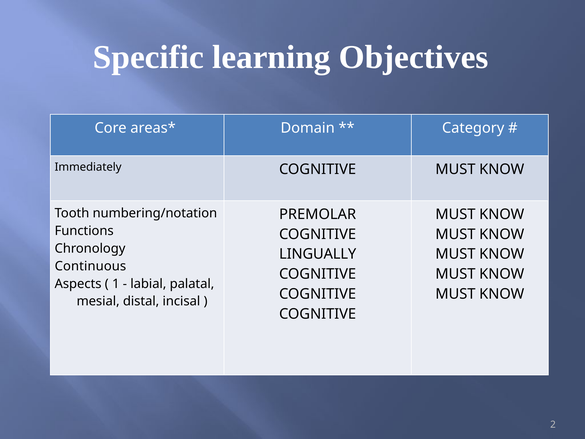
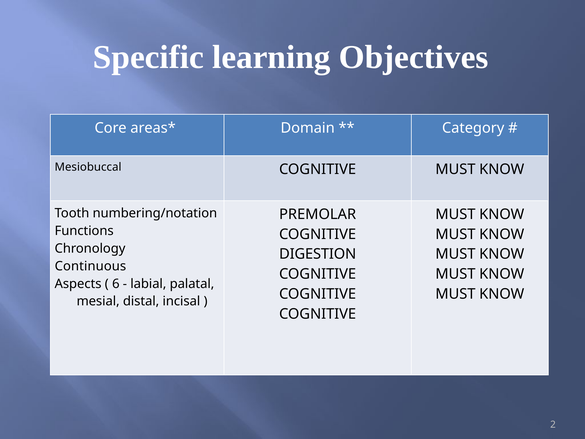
Immediately: Immediately -> Mesiobuccal (88, 167)
LINGUALLY: LINGUALLY -> DIGESTION (318, 254)
1: 1 -> 6 (116, 284)
